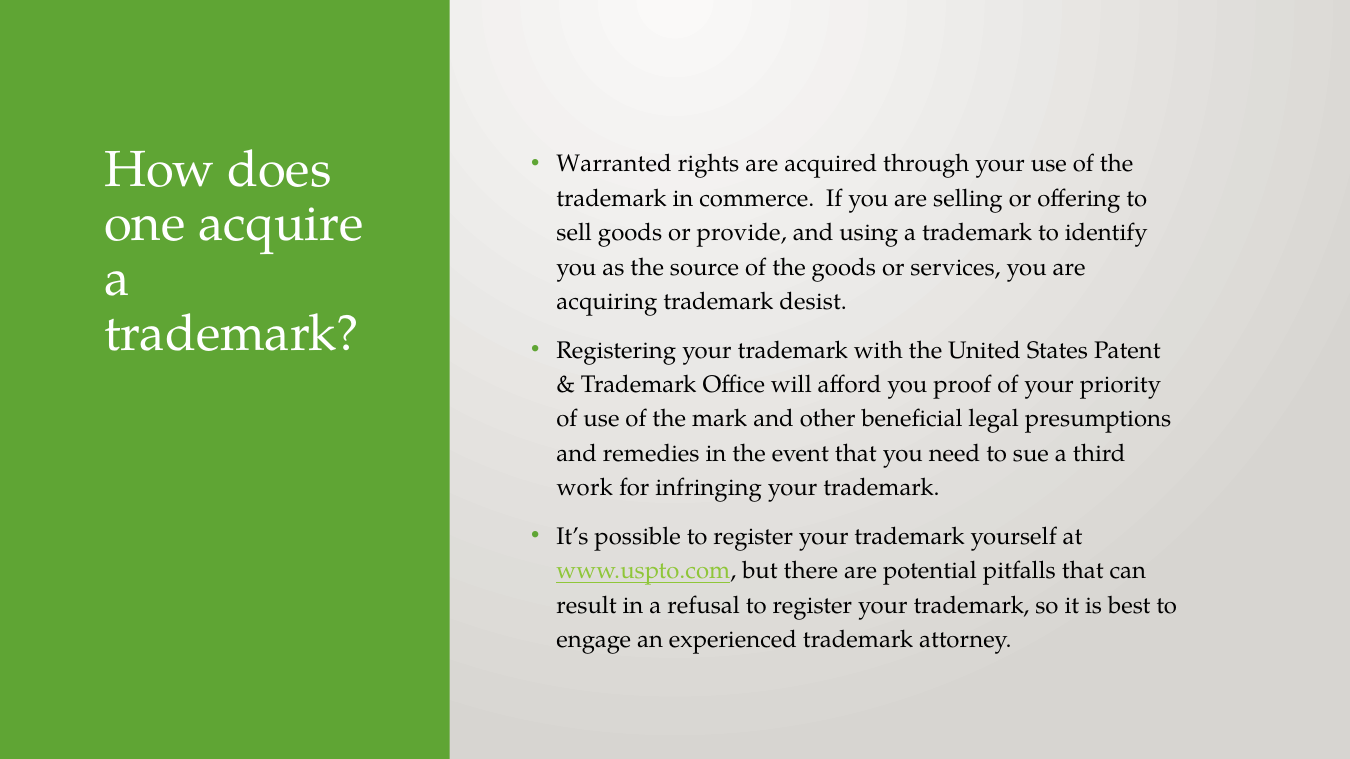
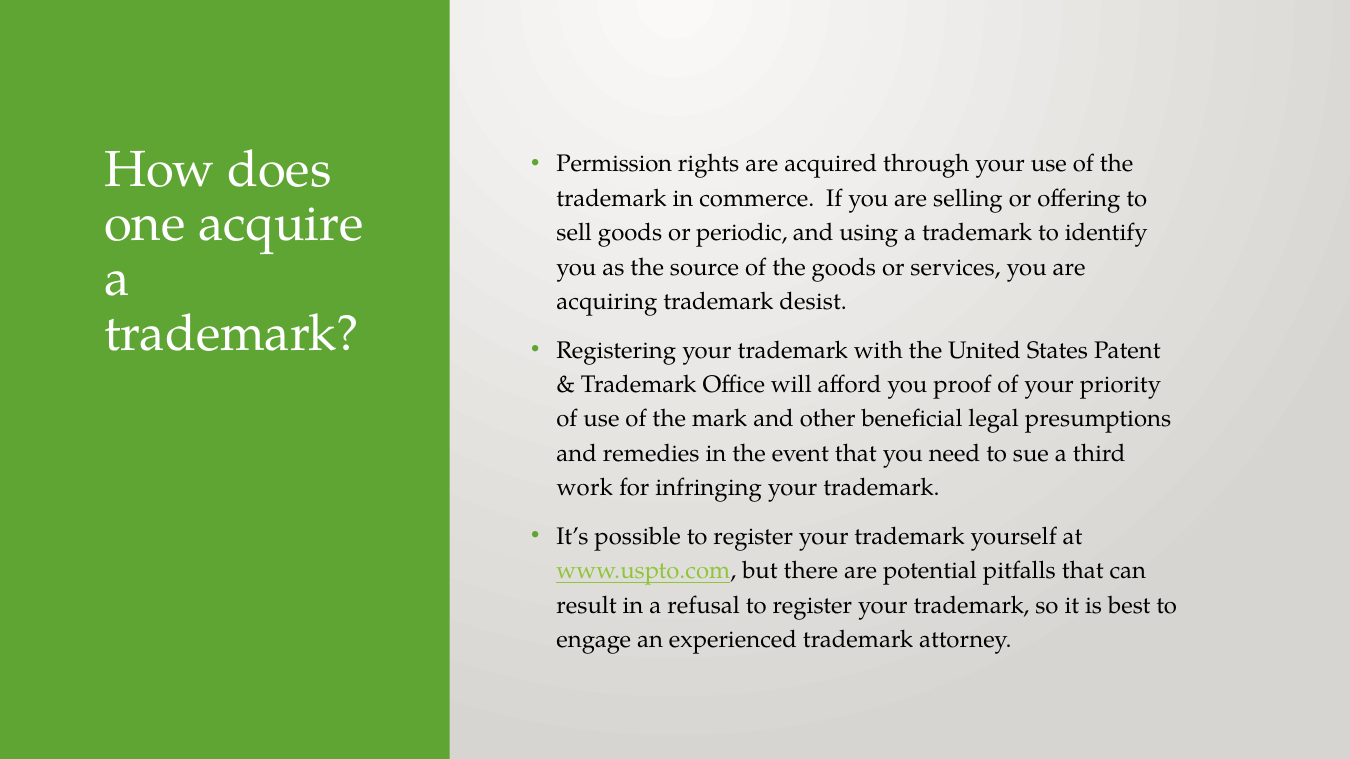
Warranted: Warranted -> Permission (614, 164)
provide: provide -> periodic (742, 233)
